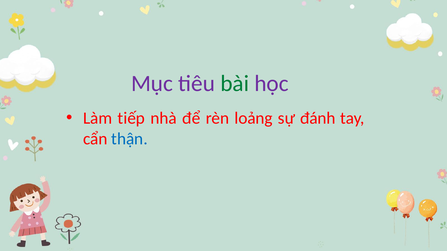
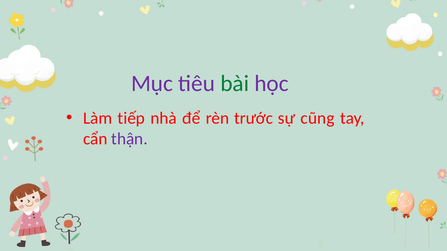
loảng: loảng -> trước (254, 118)
đánh: đánh -> cũng (318, 118)
thận colour: blue -> purple (129, 139)
